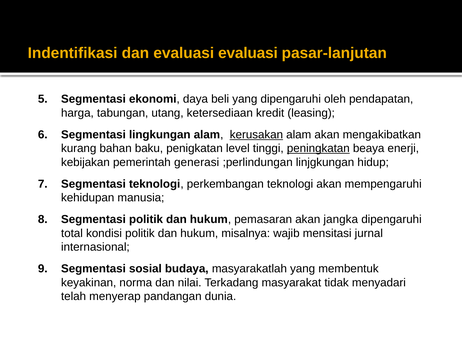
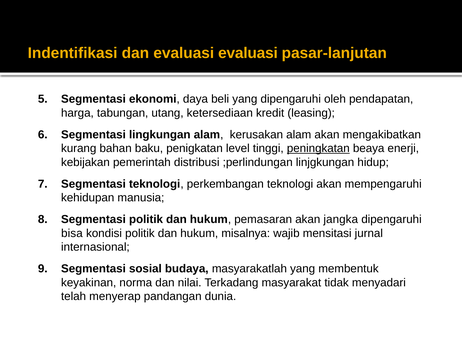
kerusakan underline: present -> none (256, 134)
generasi: generasi -> distribusi (197, 162)
total: total -> bisa (72, 233)
